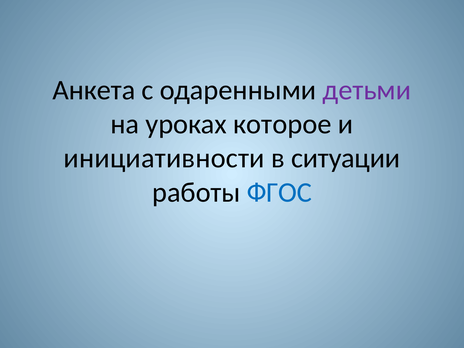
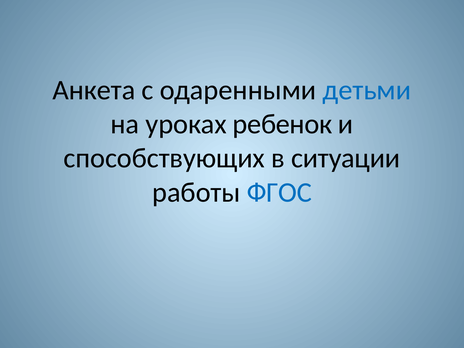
детьми colour: purple -> blue (367, 90)
которое: которое -> ребенок (282, 124)
инициативности: инициативности -> способствующих (164, 158)
